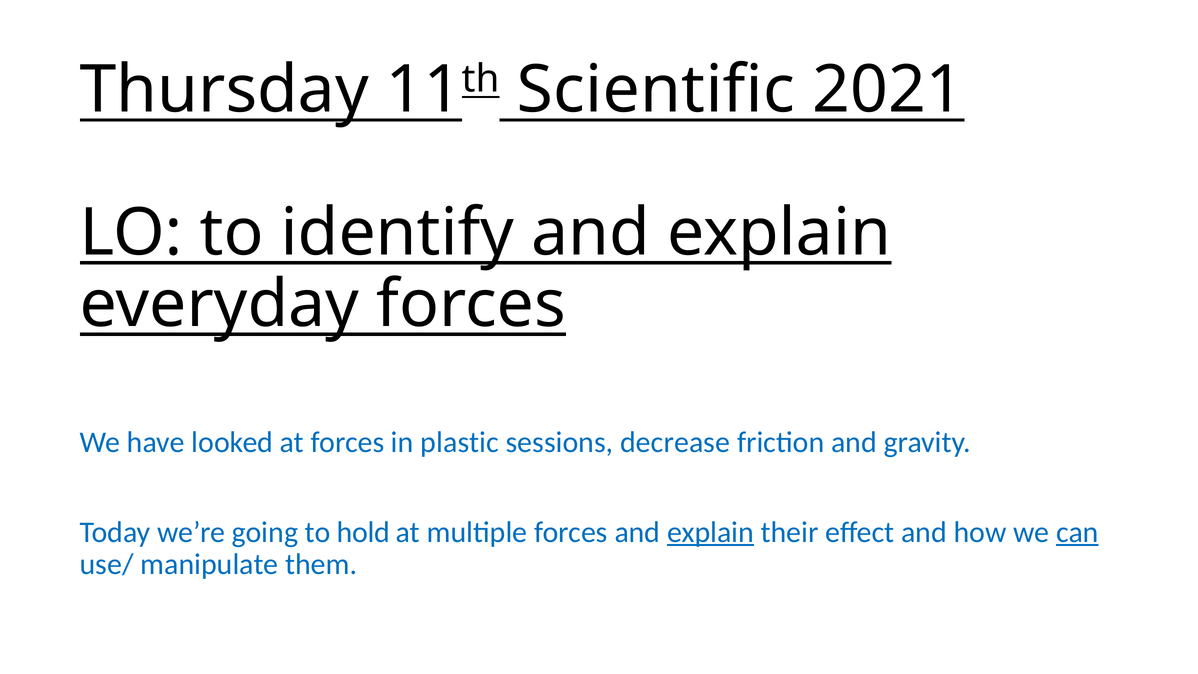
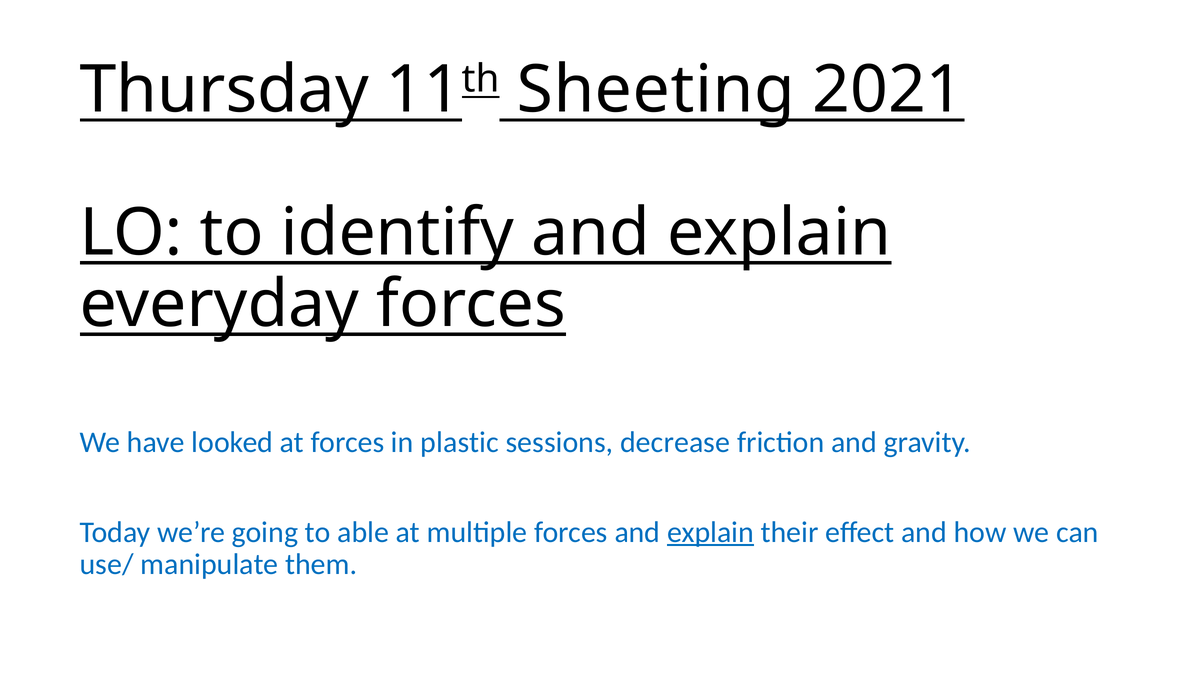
Scientific: Scientific -> Sheeting (656, 90)
hold: hold -> able (363, 532)
can underline: present -> none (1077, 532)
